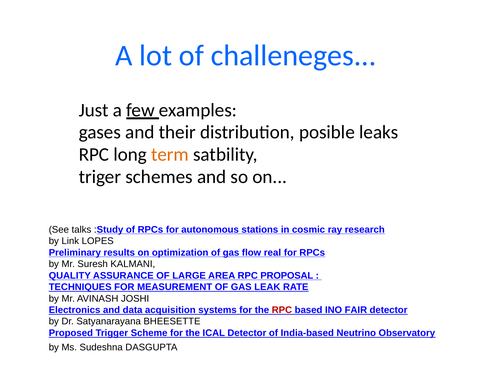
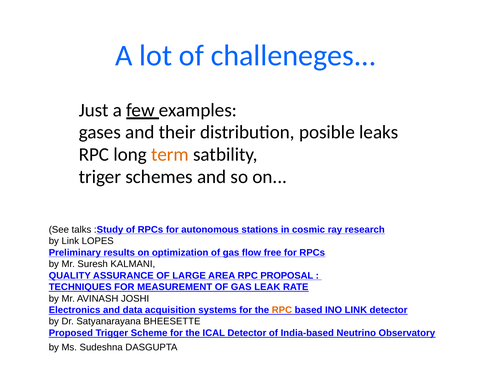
real: real -> free (273, 253)
RPC colour: red -> orange (282, 310)
INO FAIR: FAIR -> LINK (356, 310)
